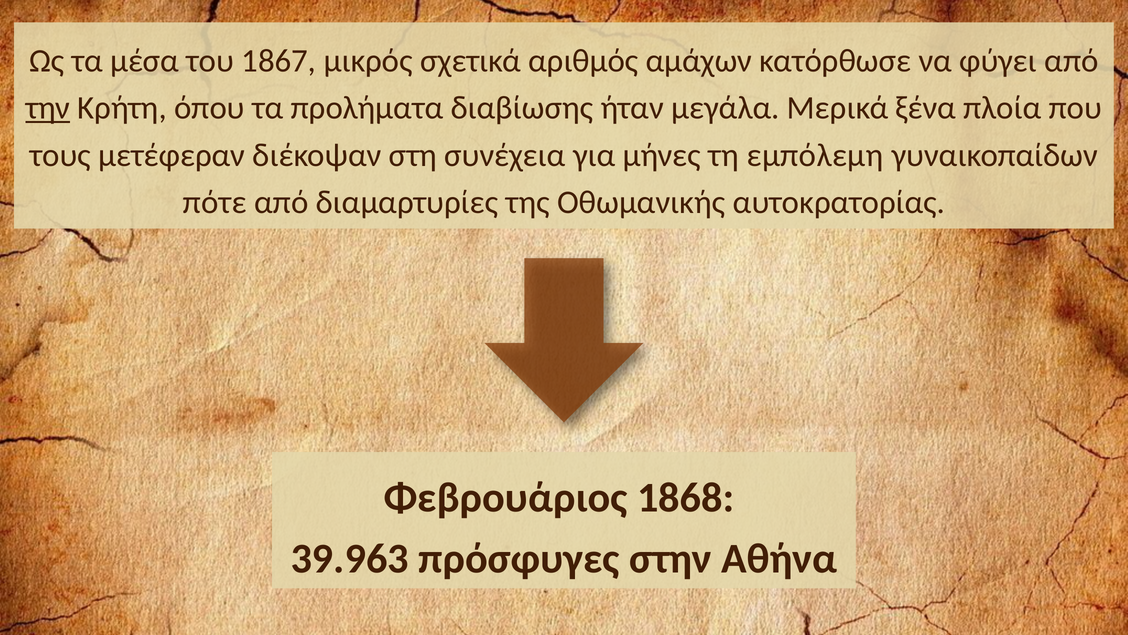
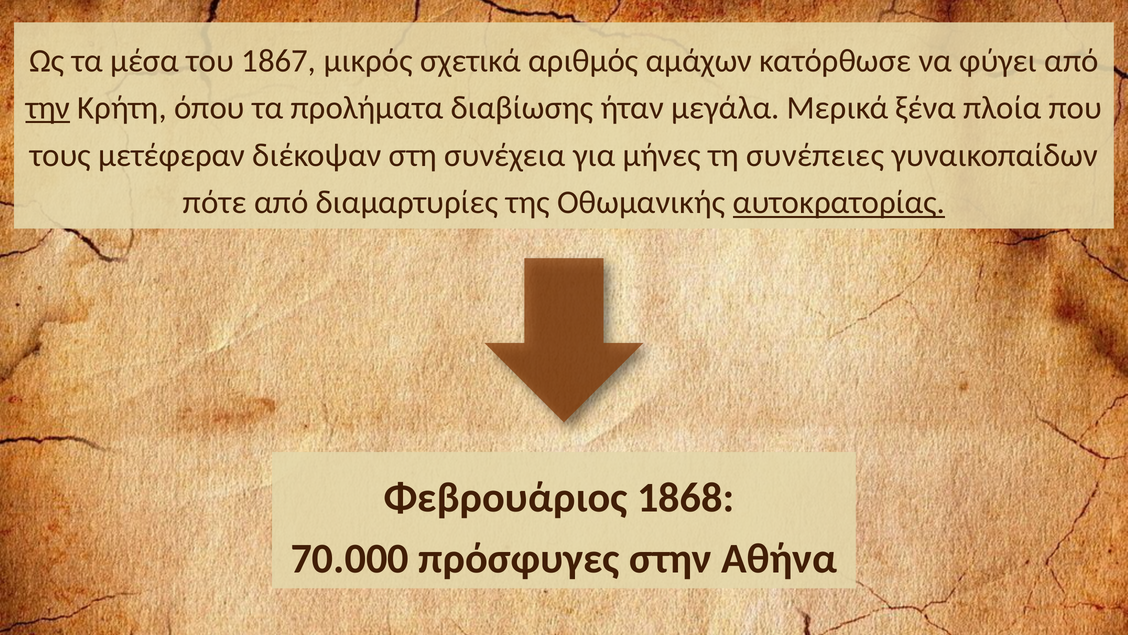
εμπόλεμη: εμπόλεμη -> συνέπειες (815, 155)
αυτοκρατορίας underline: none -> present (839, 202)
39.963: 39.963 -> 70.000 (350, 558)
